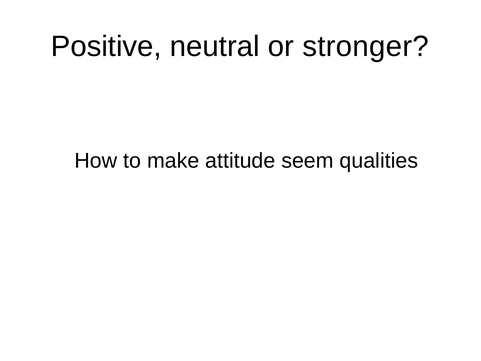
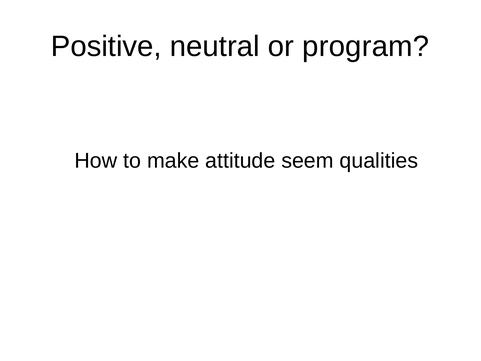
stronger: stronger -> program (366, 47)
